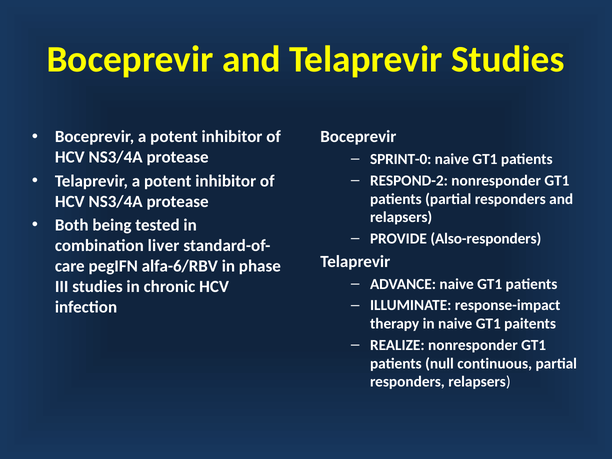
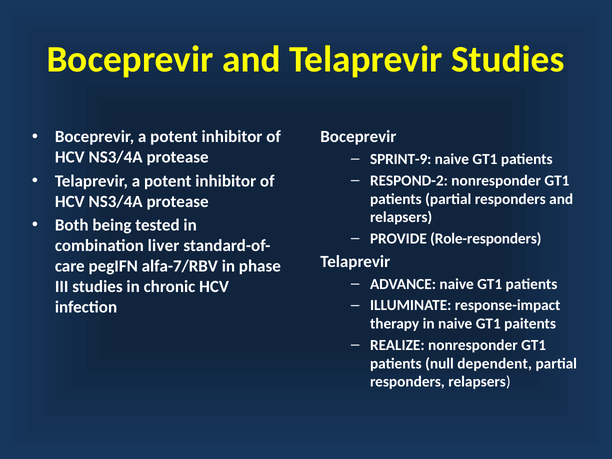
SPRINT-0: SPRINT-0 -> SPRINT-9 (401, 159)
Also-responders: Also-responders -> Role-responders (486, 239)
alfa-6/RBV: alfa-6/RBV -> alfa-7/RBV (180, 266)
continuous: continuous -> dependent (495, 364)
